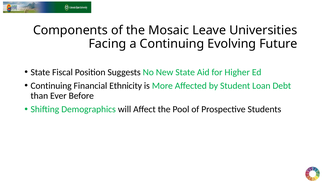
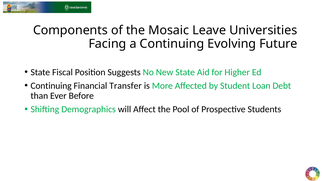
Ethnicity: Ethnicity -> Transfer (126, 86)
